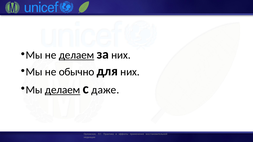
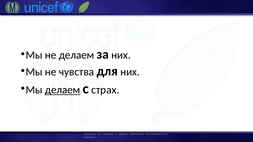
делаем underline: present -> none (77, 55)
обычно: обычно -> чувства (76, 72)
даже: даже -> страх (105, 90)
